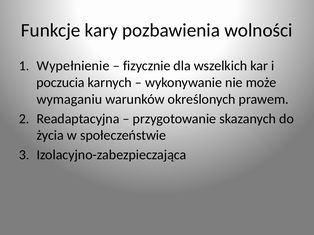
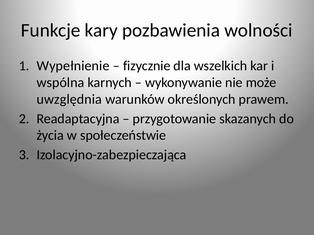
poczucia: poczucia -> wspólna (60, 83)
wymaganiu: wymaganiu -> uwzględnia (69, 99)
